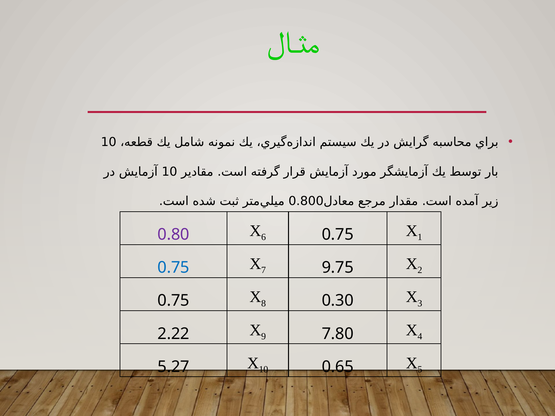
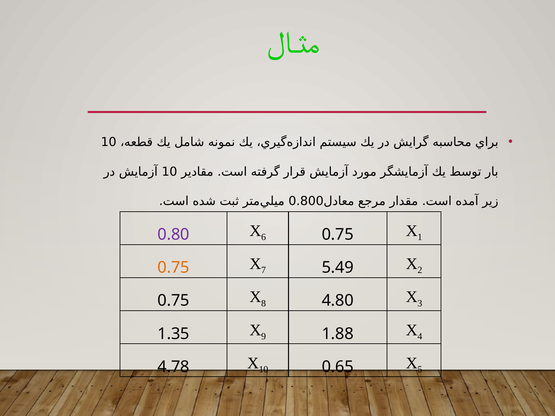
0.75 colour: blue -> orange (174, 268)
9.75: 9.75 -> 5.49 (338, 268)
0.30: 0.30 -> 4.80 (338, 301)
2.22: 2.22 -> 1.35 (174, 334)
7.80: 7.80 -> 1.88 (338, 334)
5.27: 5.27 -> 4.78 (174, 367)
